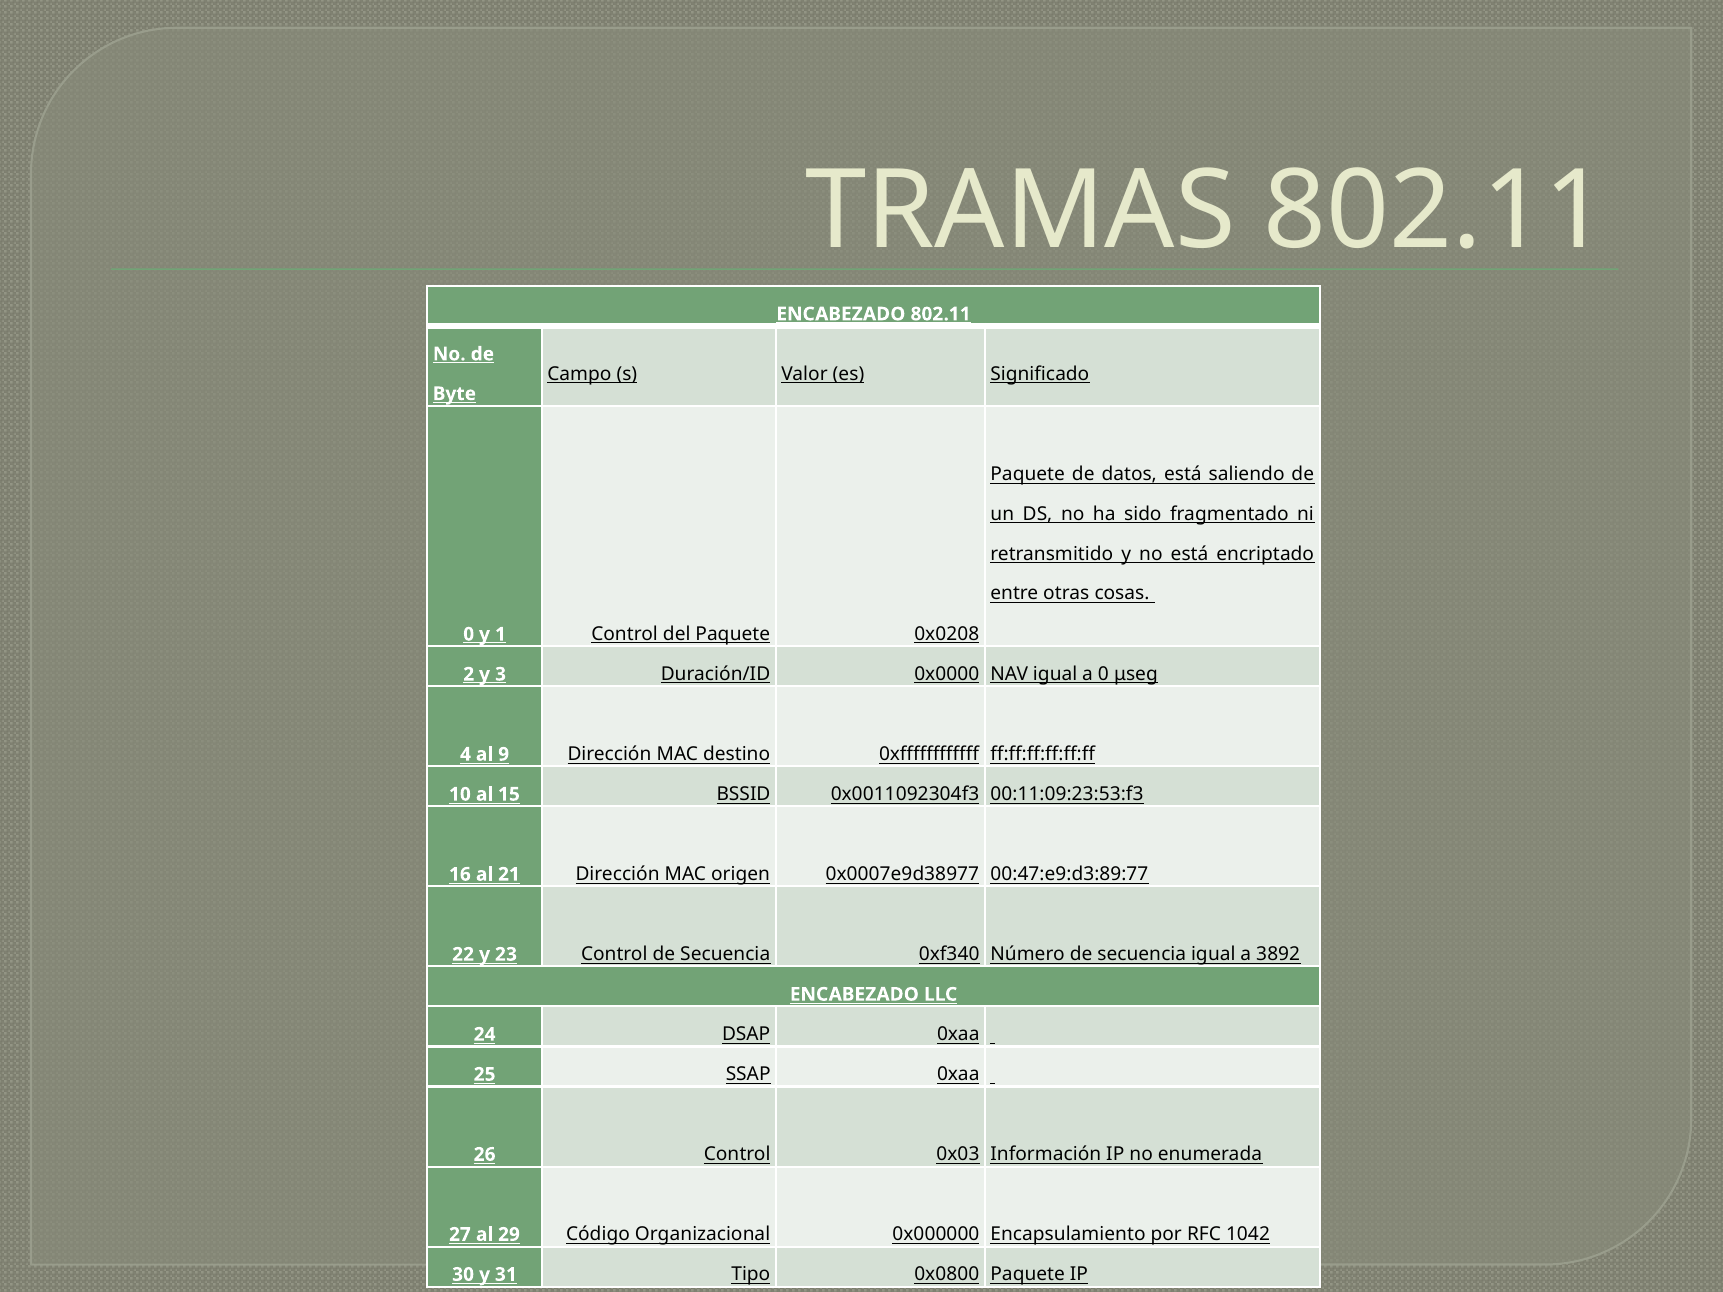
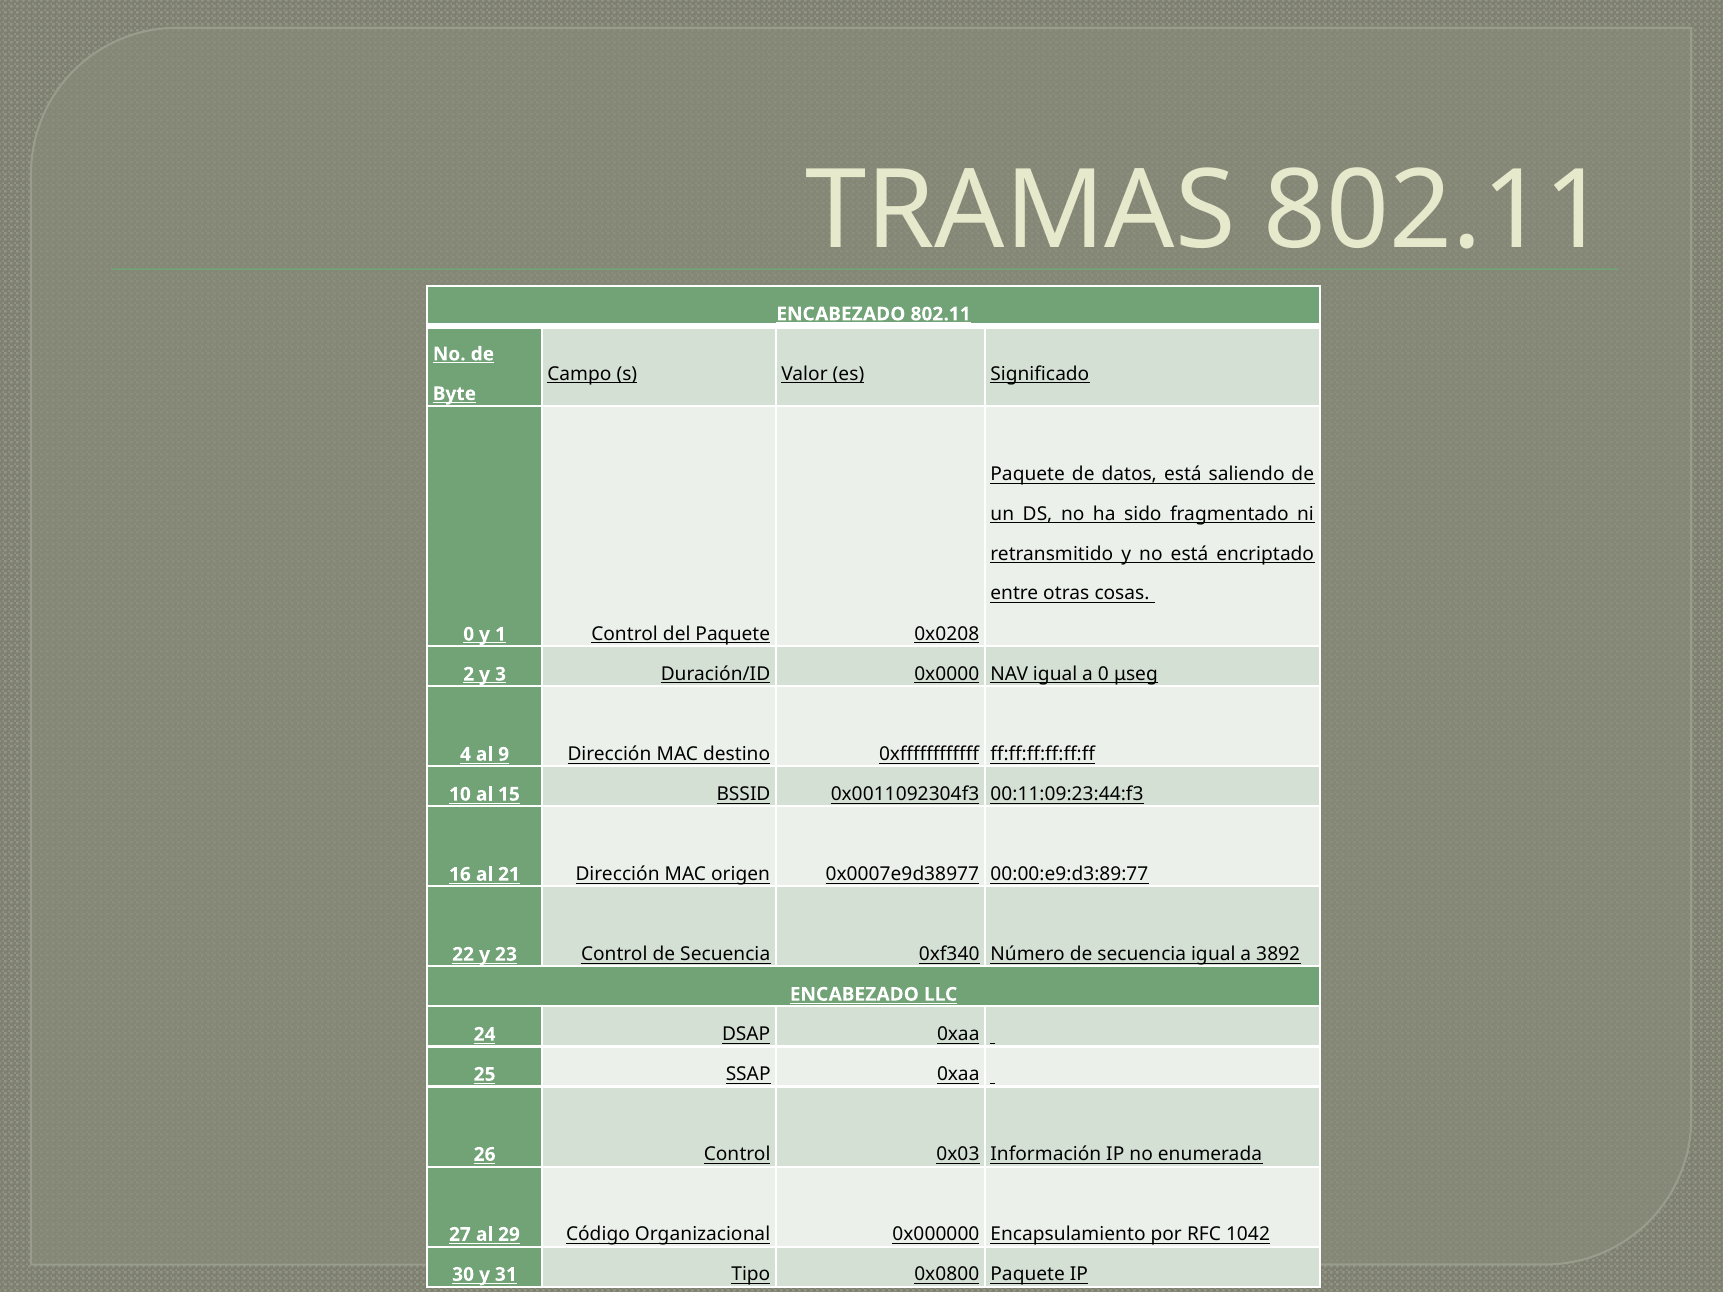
00:11:09:23:53:f3: 00:11:09:23:53:f3 -> 00:11:09:23:44:f3 (1067, 794)
00:47:e9:d3:89:77: 00:47:e9:d3:89:77 -> 00:00:e9:d3:89:77 (1069, 875)
